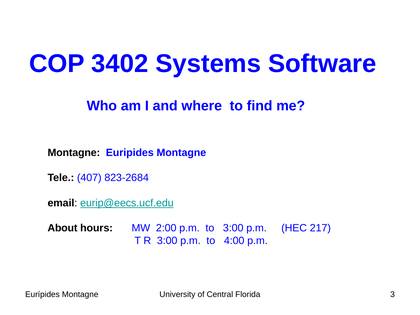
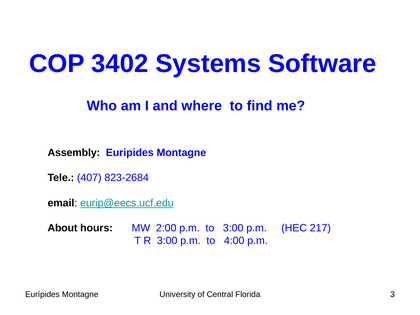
Montagne: Montagne -> Assembly (74, 153)
